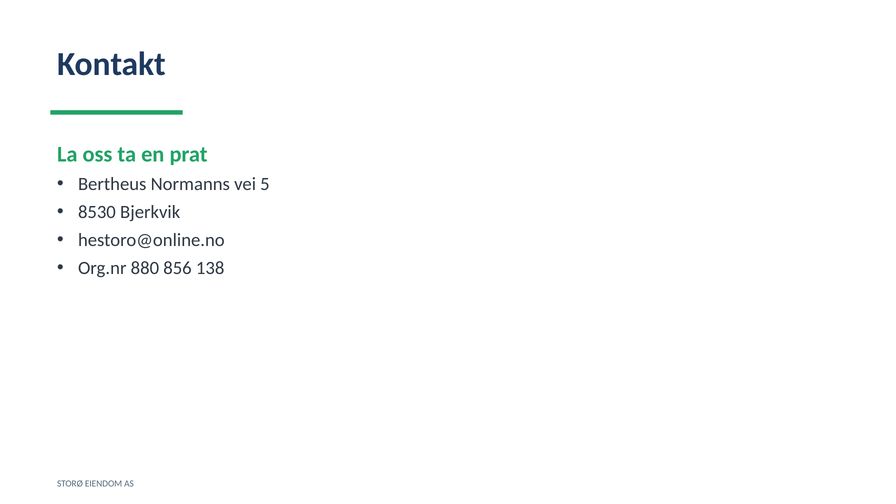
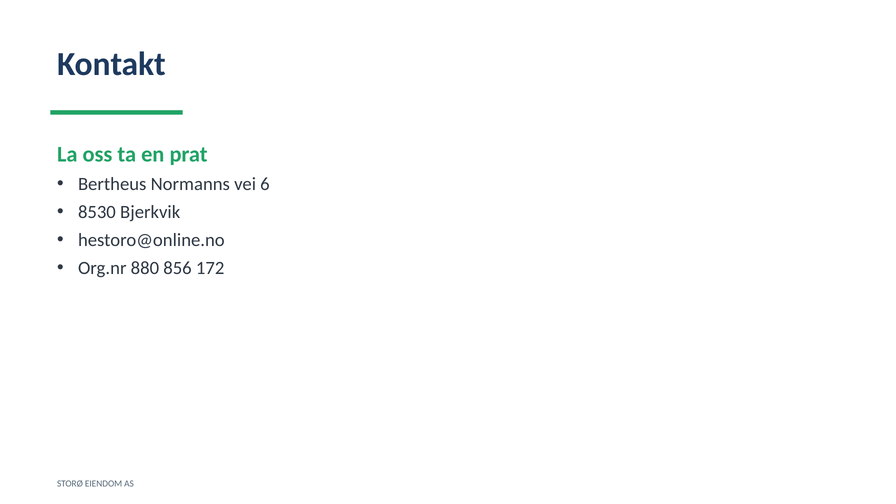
5: 5 -> 6 (265, 184)
138: 138 -> 172 (210, 268)
